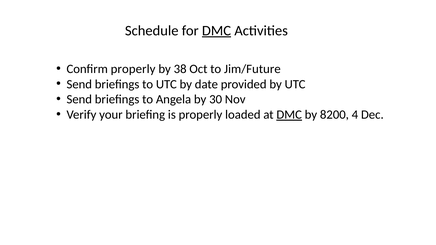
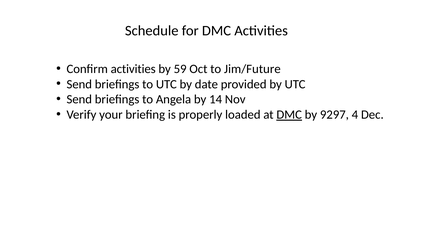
DMC underline: present -> none (216, 31)
Confirm properly: properly -> activities (133, 69)
38: 38 -> 59 (180, 69)
30: 30 -> 14 (216, 100)
8200: 8200 -> 9297 (334, 115)
